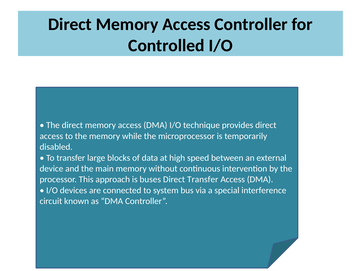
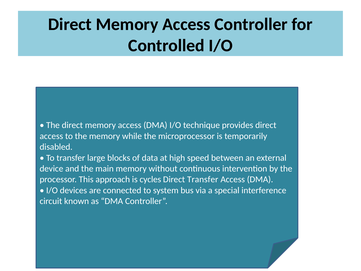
buses: buses -> cycles (150, 179)
